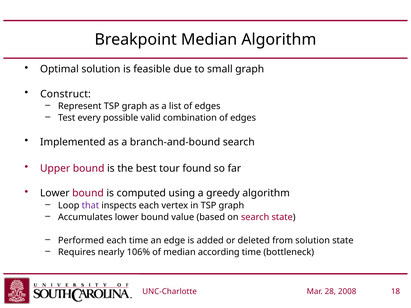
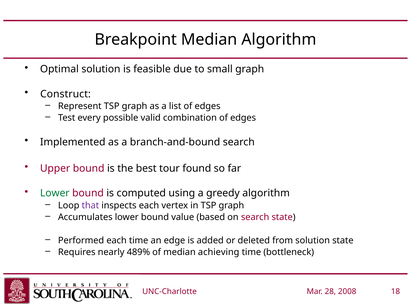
Lower colour: black -> green (55, 193)
106%: 106% -> 489% (138, 252)
according: according -> achieving (219, 252)
